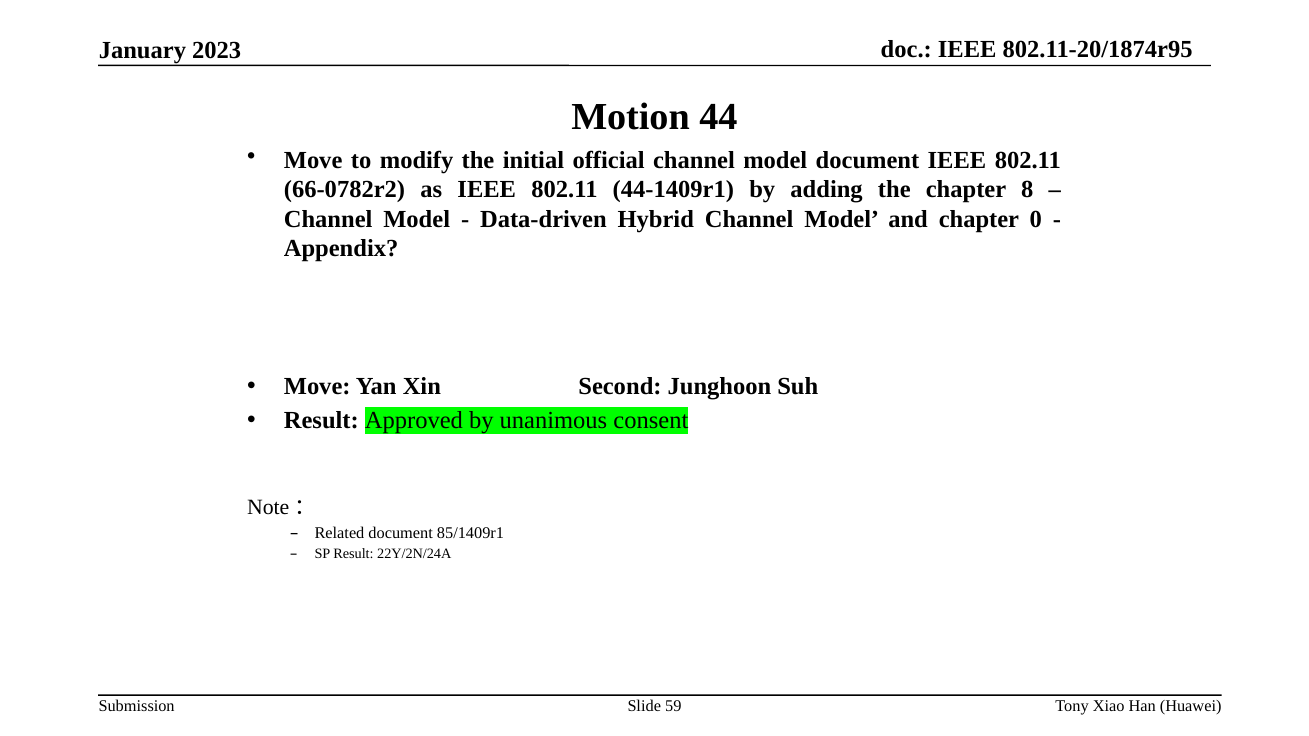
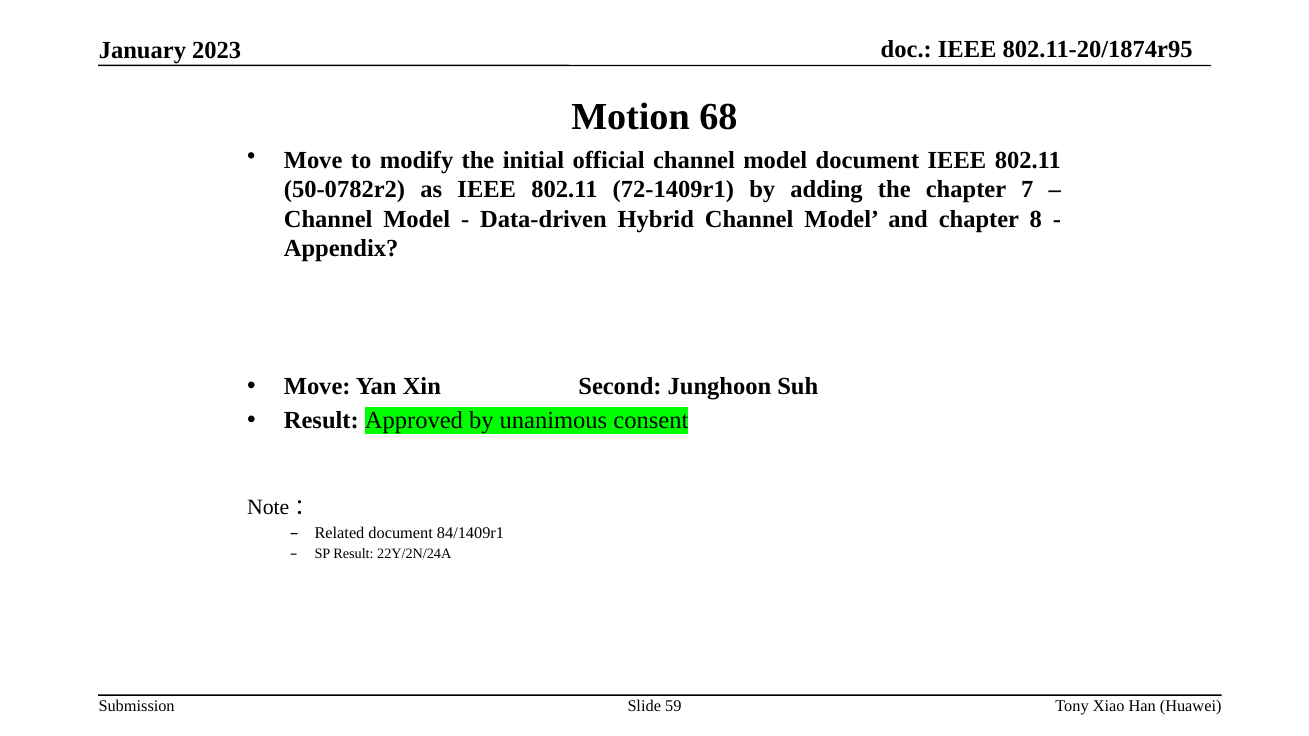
44: 44 -> 68 (718, 117)
66-0782r2: 66-0782r2 -> 50-0782r2 (344, 190)
44-1409r1: 44-1409r1 -> 72-1409r1 (673, 190)
8: 8 -> 7 (1027, 190)
0: 0 -> 8 (1036, 219)
85/1409r1: 85/1409r1 -> 84/1409r1 (470, 533)
